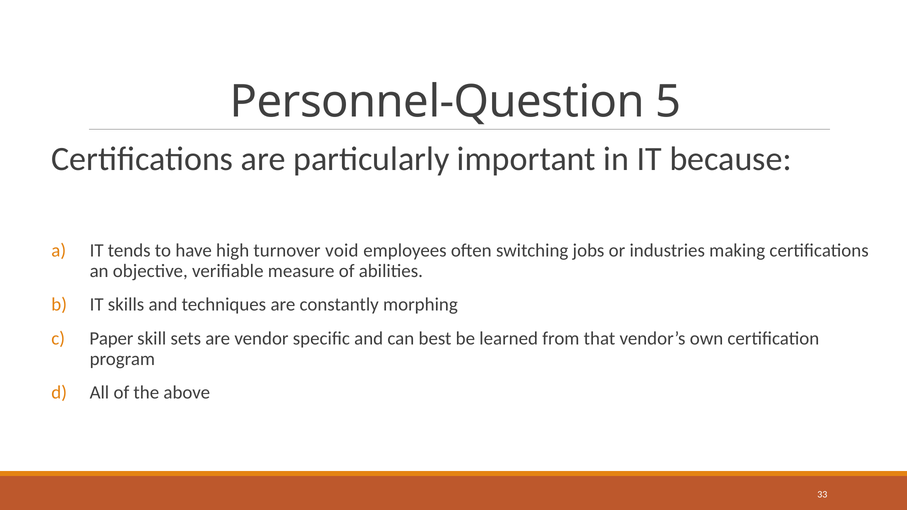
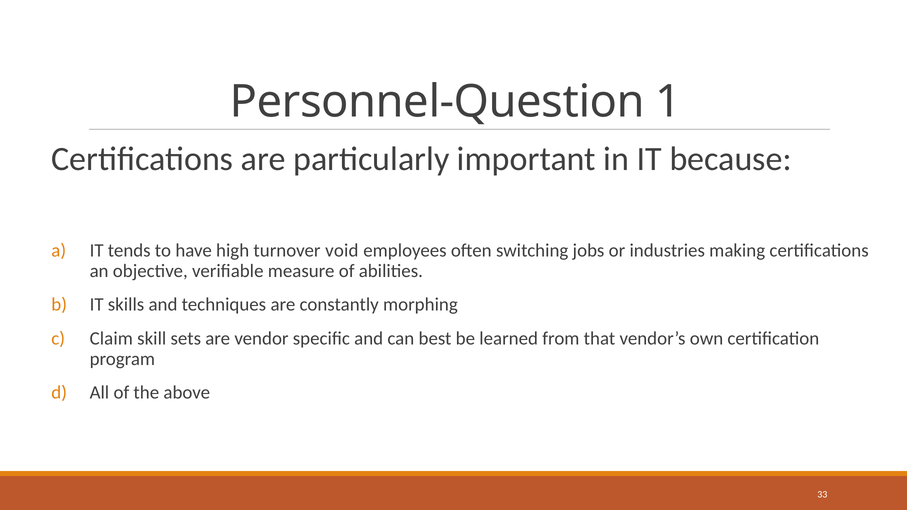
5: 5 -> 1 (668, 102)
Paper: Paper -> Claim (111, 339)
